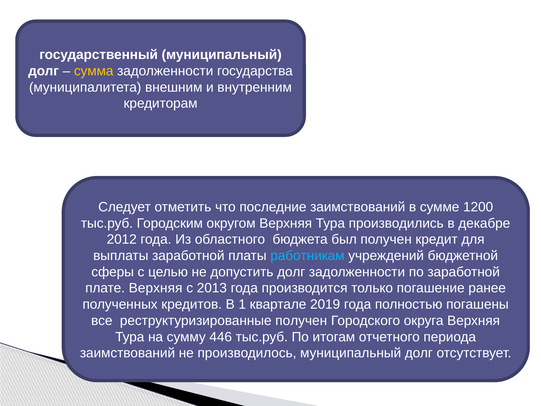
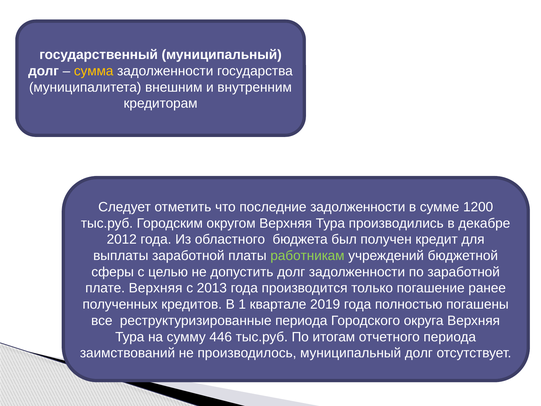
последние заимствований: заимствований -> задолженности (358, 207)
работникам colour: light blue -> light green (307, 256)
реструктуризированные получен: получен -> периода (301, 320)
